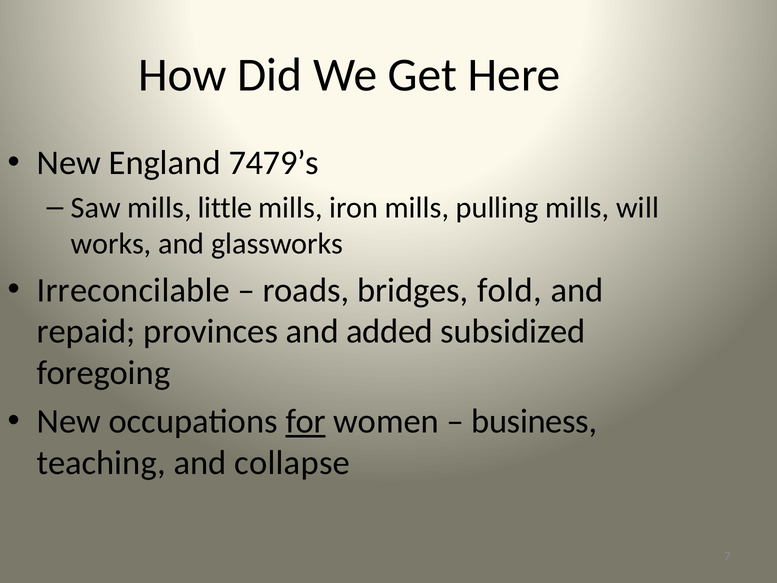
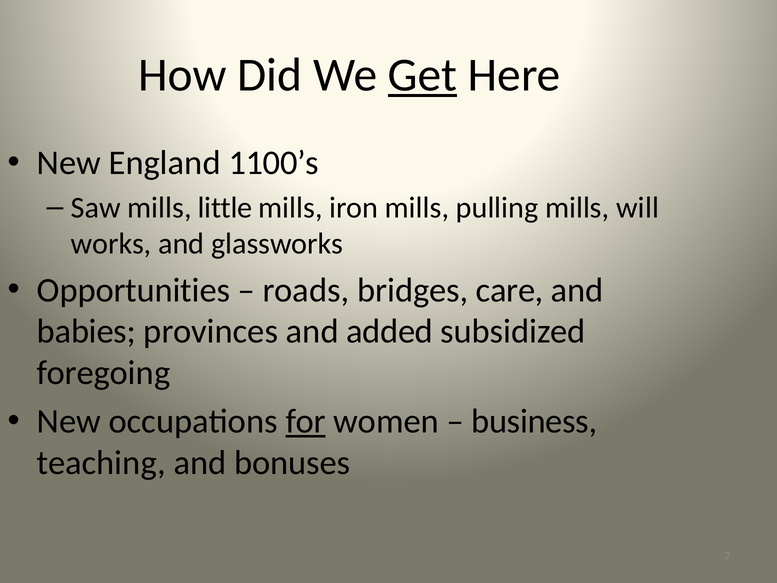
Get underline: none -> present (423, 75)
7479’s: 7479’s -> 1100’s (274, 163)
Irreconcilable: Irreconcilable -> Opportunities (134, 290)
fold: fold -> care (510, 290)
repaid: repaid -> babies (86, 331)
collapse: collapse -> bonuses (292, 463)
